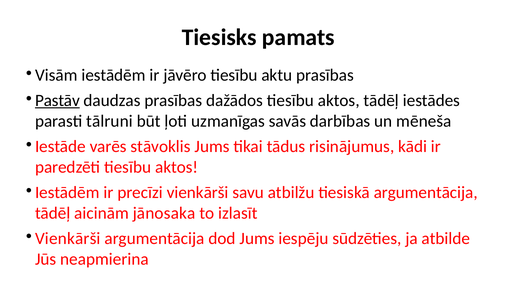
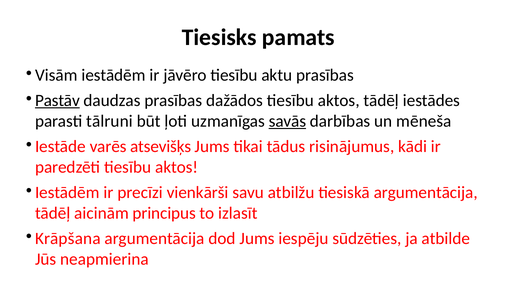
savās underline: none -> present (287, 121)
stāvoklis: stāvoklis -> atsevišķs (161, 146)
jānosaka: jānosaka -> principus (164, 213)
Vienkārši: Vienkārši -> Krāpšana (68, 238)
